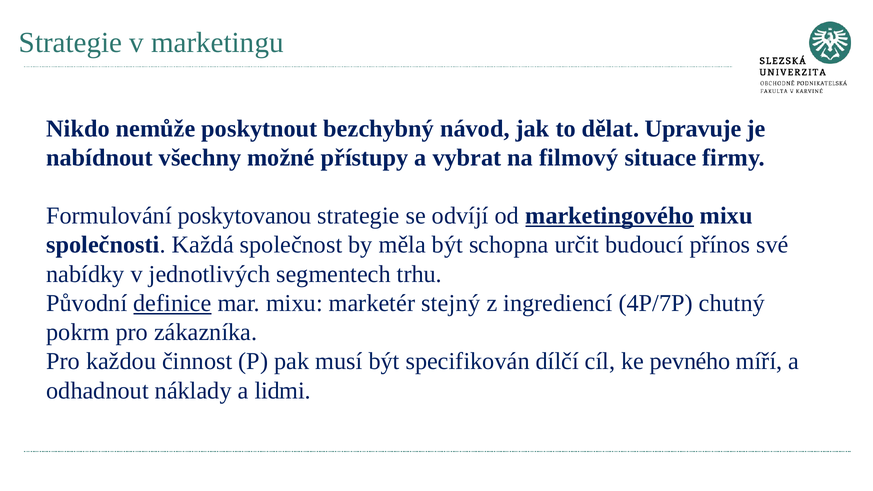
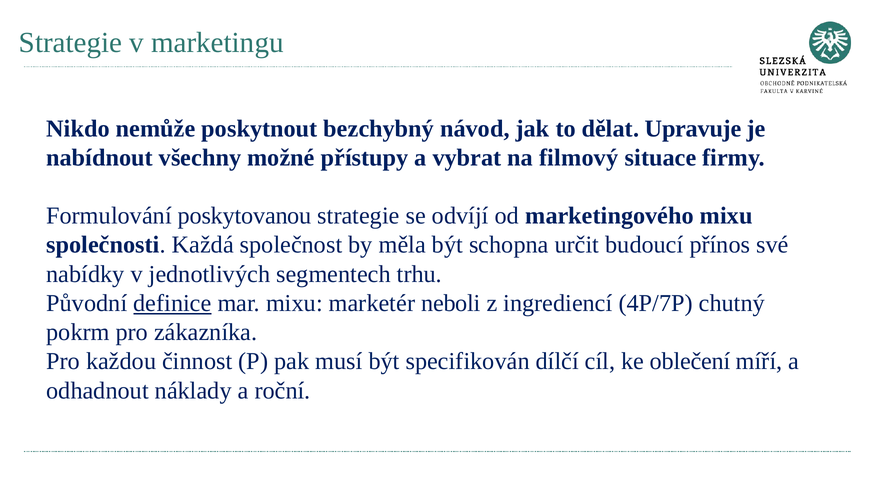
marketingového underline: present -> none (610, 216)
stejný: stejný -> neboli (451, 303)
pevného: pevného -> oblečení (690, 361)
lidmi: lidmi -> roční (283, 391)
